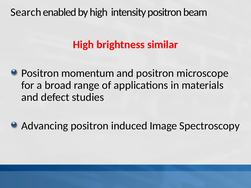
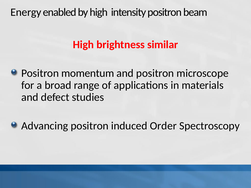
Search: Search -> Energy (26, 12)
Image: Image -> Order (163, 126)
